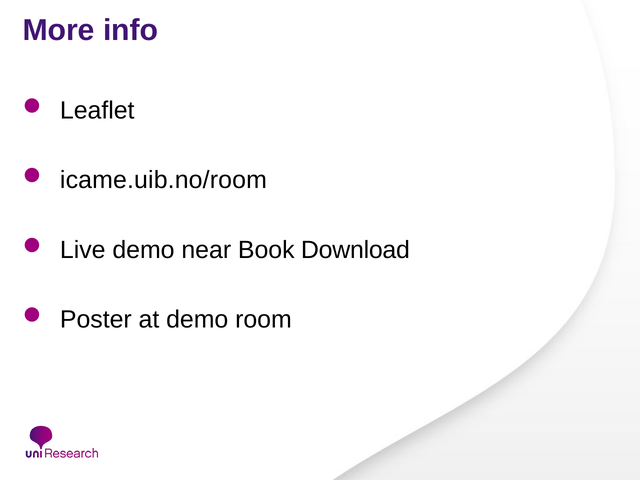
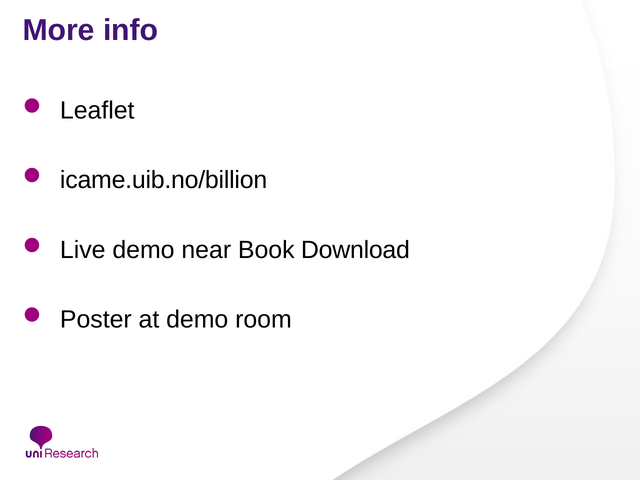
icame.uib.no/room: icame.uib.no/room -> icame.uib.no/billion (164, 180)
